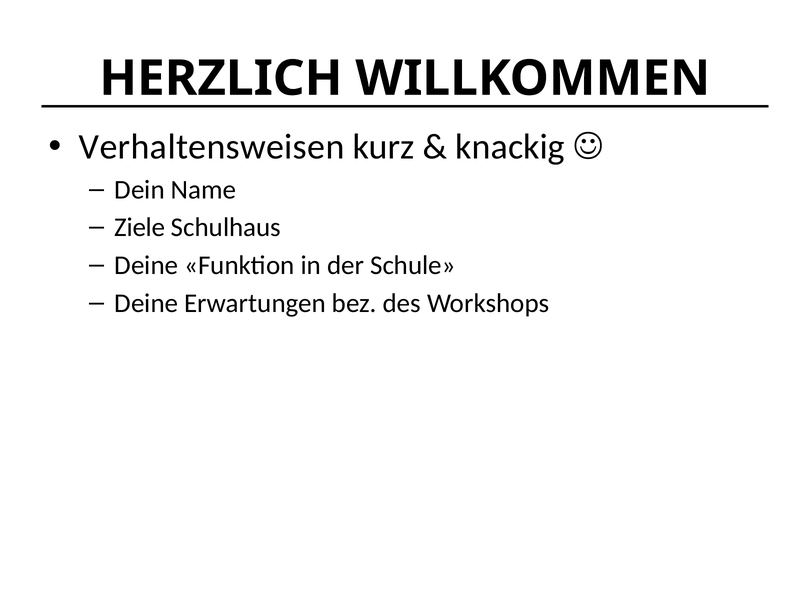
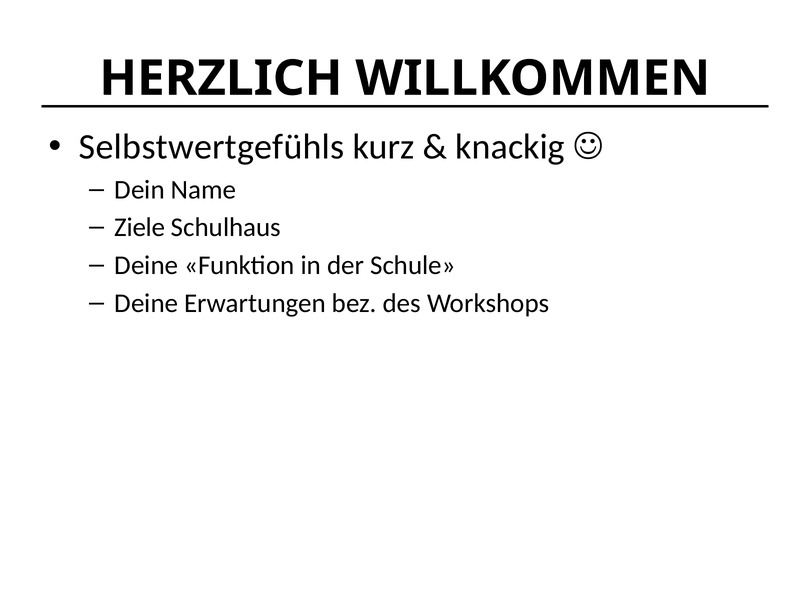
Verhaltensweisen: Verhaltensweisen -> Selbstwertgefühls (212, 147)
